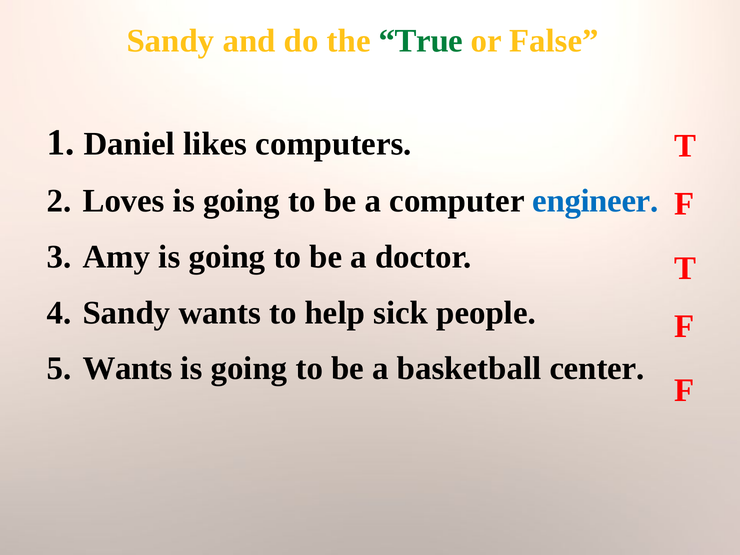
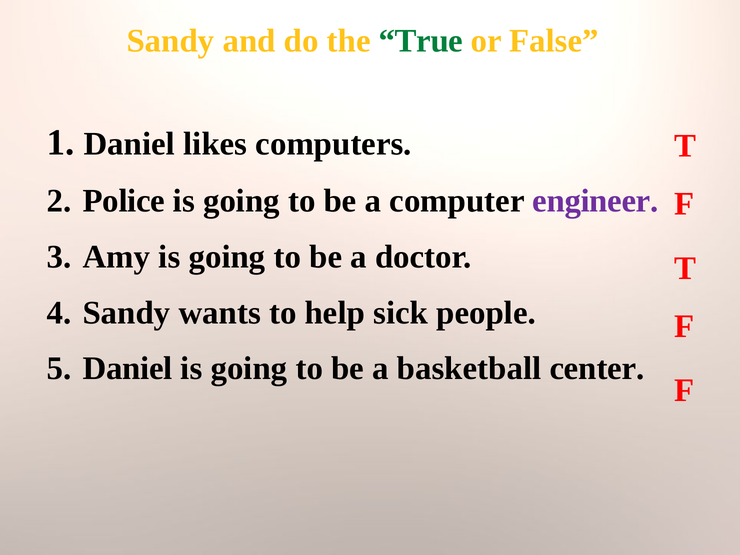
Loves: Loves -> Police (124, 201)
engineer colour: blue -> purple (595, 201)
Wants: Wants -> Daniel (128, 369)
